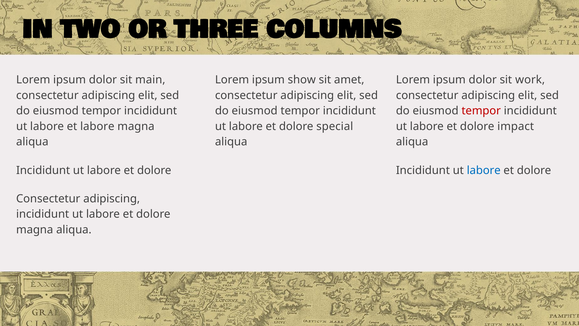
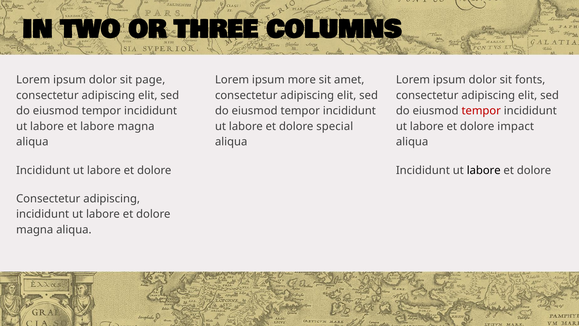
main: main -> page (150, 80)
show: show -> more (302, 80)
work: work -> fonts (530, 80)
labore colour: blue -> black (484, 170)
